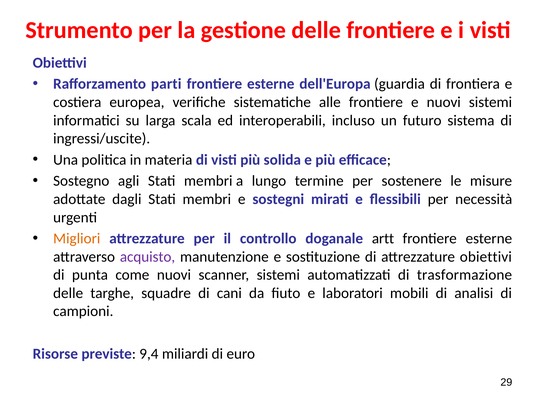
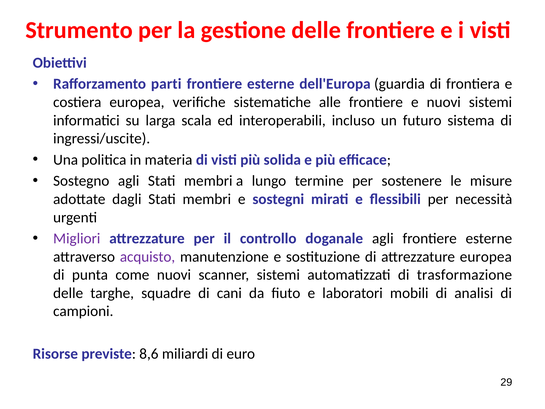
Migliori colour: orange -> purple (77, 238)
doganale artt: artt -> agli (383, 238)
attrezzature obiettivi: obiettivi -> europea (486, 257)
9,4: 9,4 -> 8,6 (149, 353)
